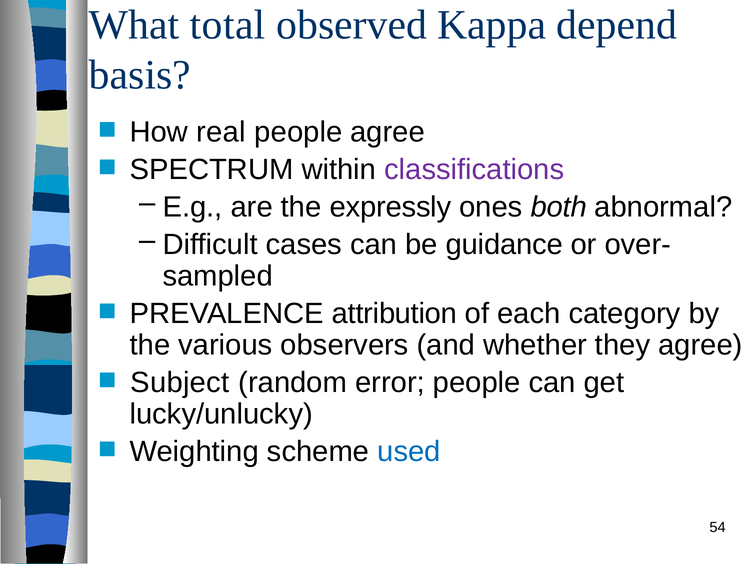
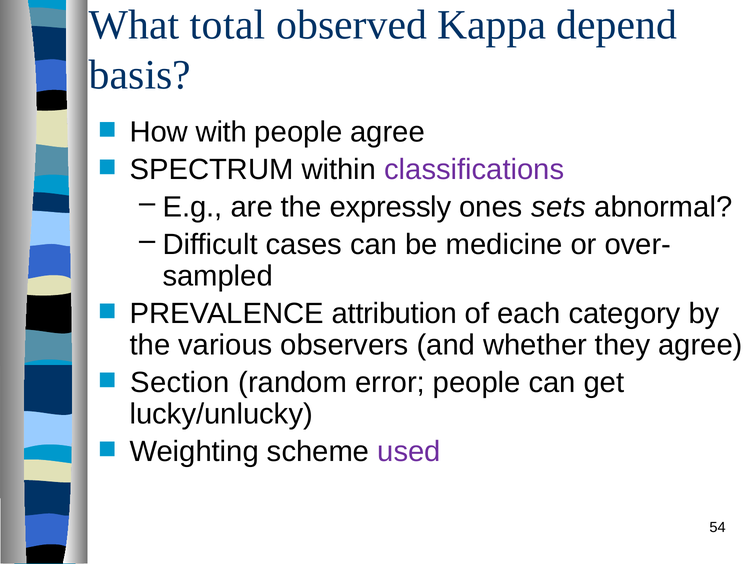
real: real -> with (221, 132)
both: both -> sets (559, 207)
guidance: guidance -> medicine (504, 245)
Subject: Subject -> Section (180, 383)
used colour: blue -> purple (409, 452)
